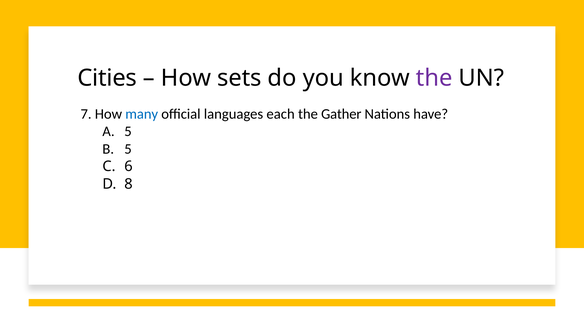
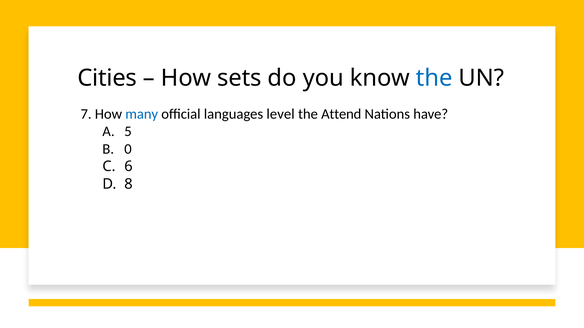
the colour: purple -> blue (434, 78)
each: each -> level (281, 114)
Gather: Gather -> Attend (341, 114)
5: 5 -> 0 (128, 149)
